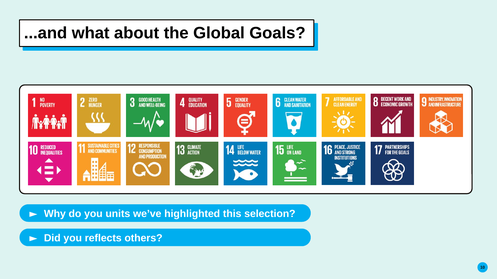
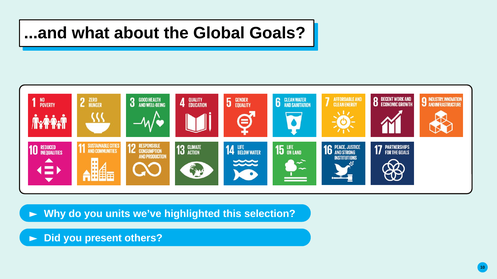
reflects: reflects -> present (103, 239)
